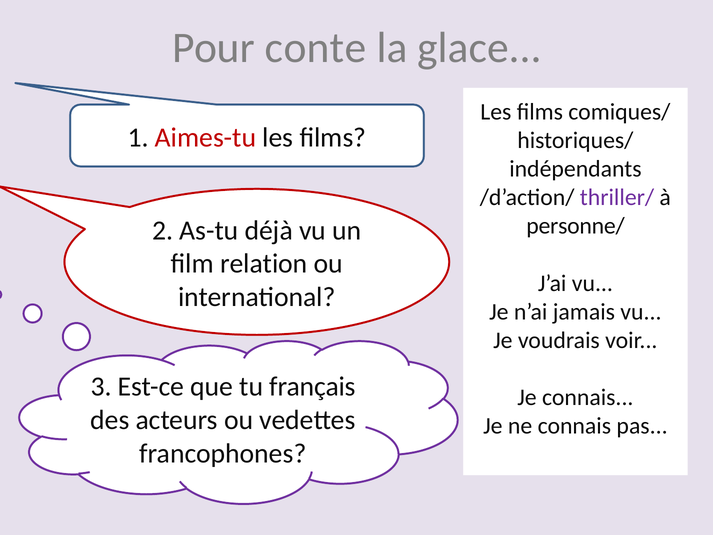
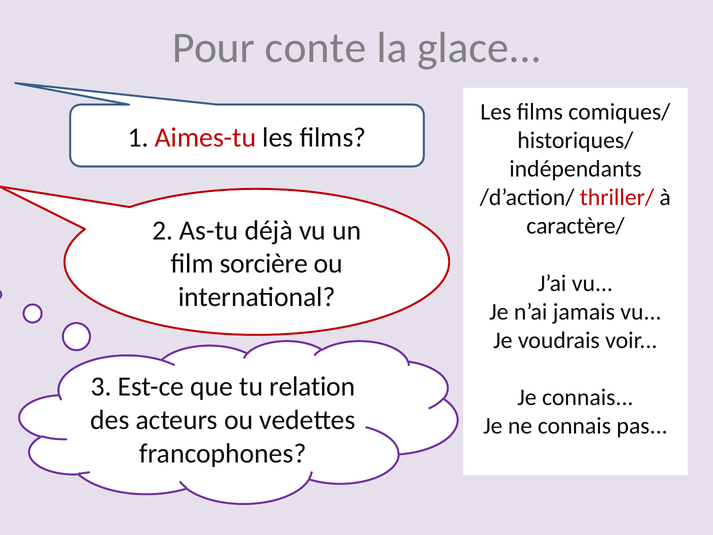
thriller/ colour: purple -> red (617, 197)
personne/: personne/ -> caractère/ (575, 226)
relation: relation -> sorcière (264, 264)
français: français -> relation (312, 387)
